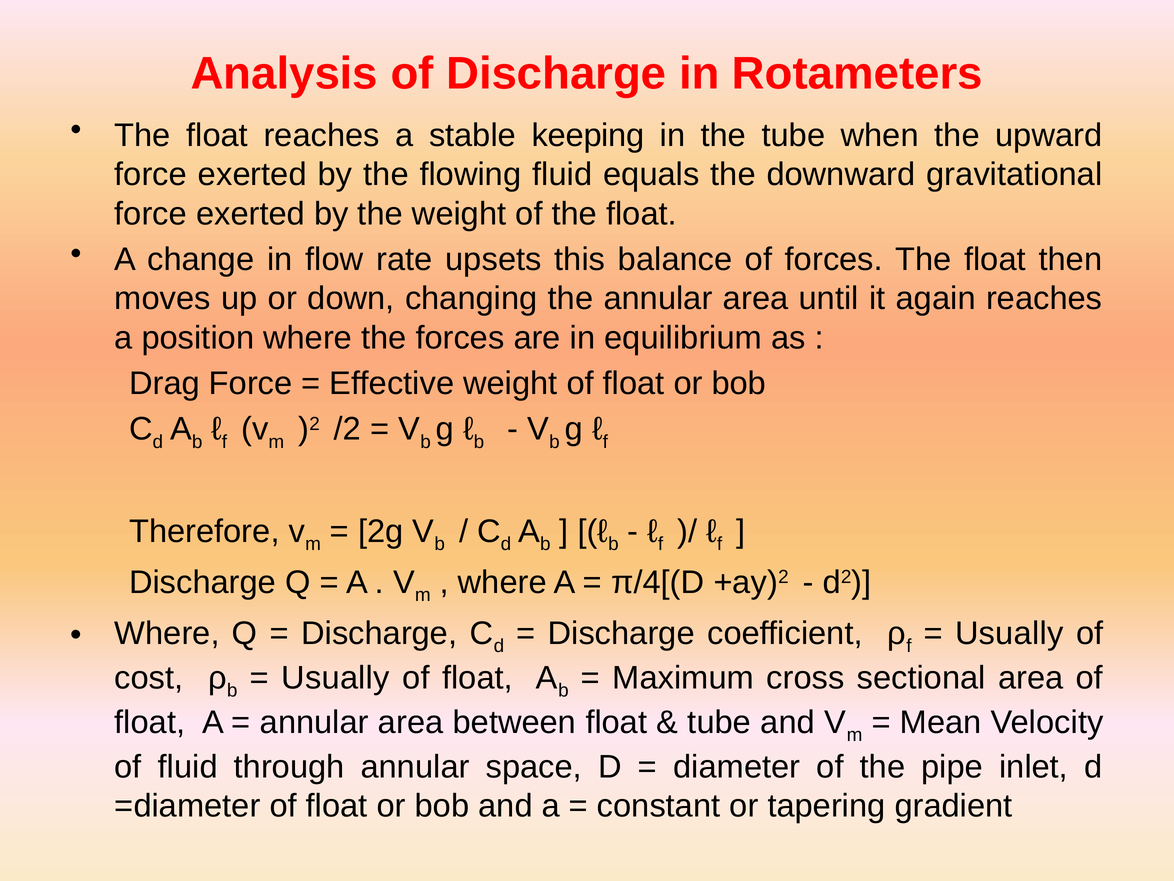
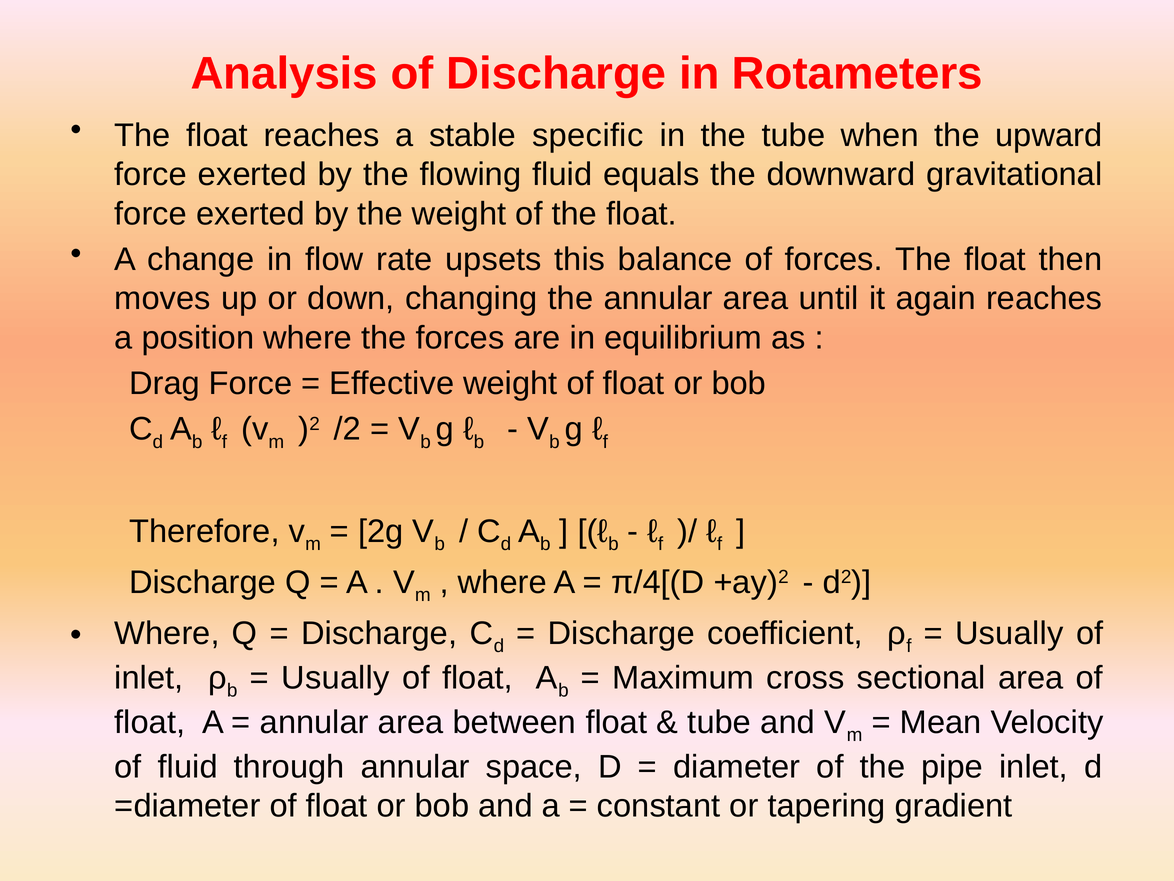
keeping: keeping -> specific (588, 135)
cost: cost -> inlet (149, 678)
